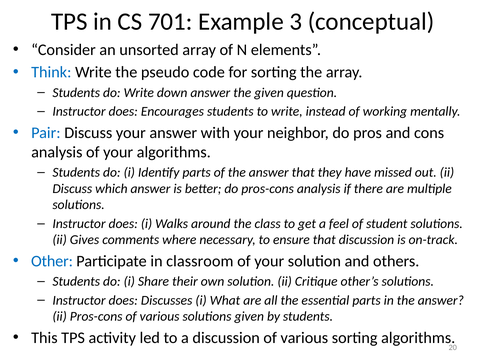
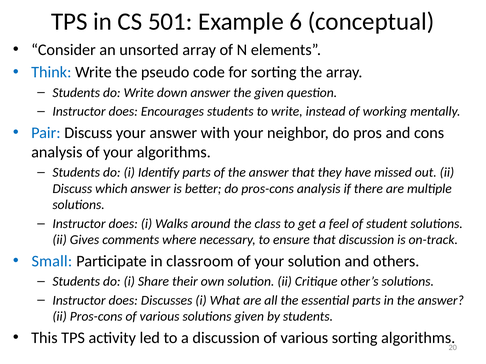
701: 701 -> 501 (170, 22)
3: 3 -> 6 (296, 22)
Other: Other -> Small (52, 261)
